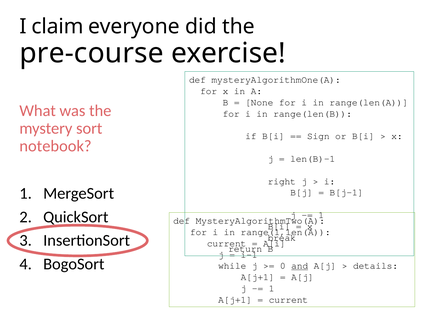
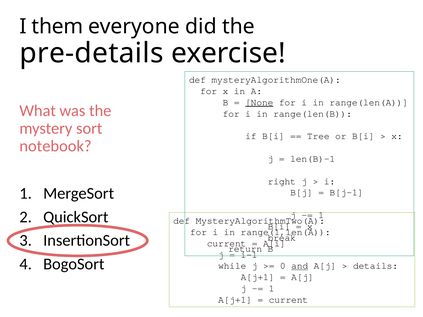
claim: claim -> them (58, 27)
pre-course: pre-course -> pre-details (92, 53)
None underline: none -> present (259, 102)
Sign: Sign -> Tree (318, 136)
